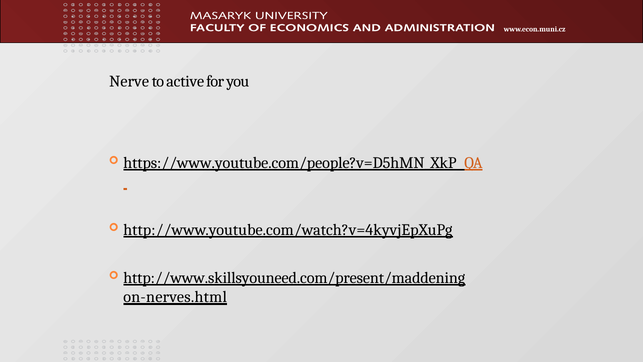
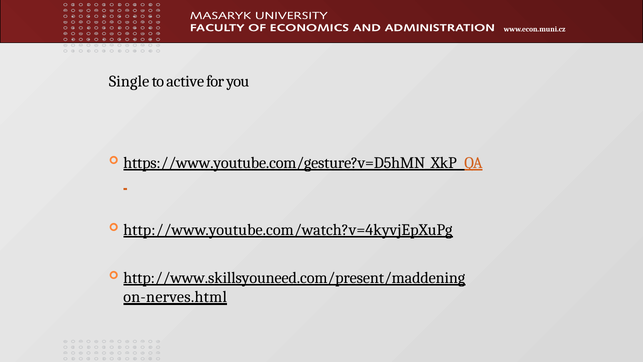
Nerve: Nerve -> Single (129, 81)
https://www.youtube.com/people?v=D5hMN_XkP: https://www.youtube.com/people?v=D5hMN_XkP -> https://www.youtube.com/gesture?v=D5hMN_XkP (290, 163)
